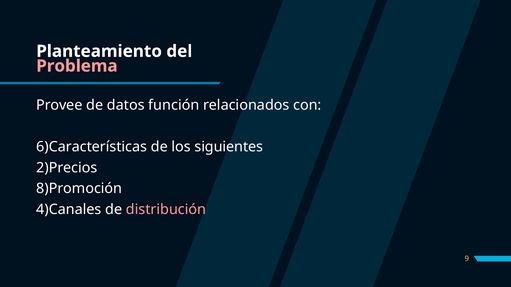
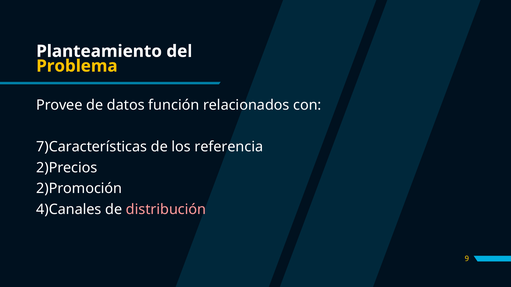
Problema colour: pink -> yellow (77, 66)
6)Características: 6)Características -> 7)Características (92, 147)
siguientes: siguientes -> referencia (229, 147)
8)Promoción: 8)Promoción -> 2)Promoción (79, 189)
